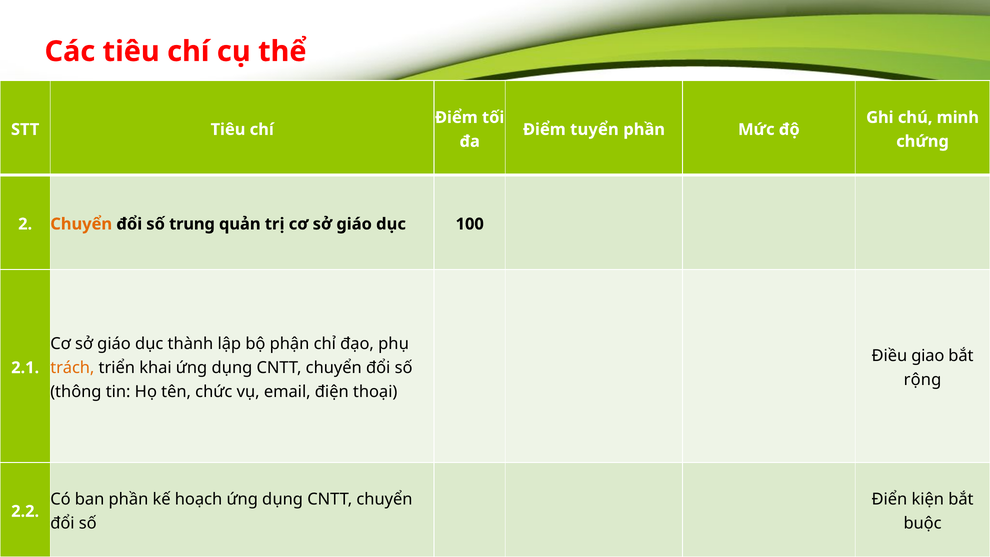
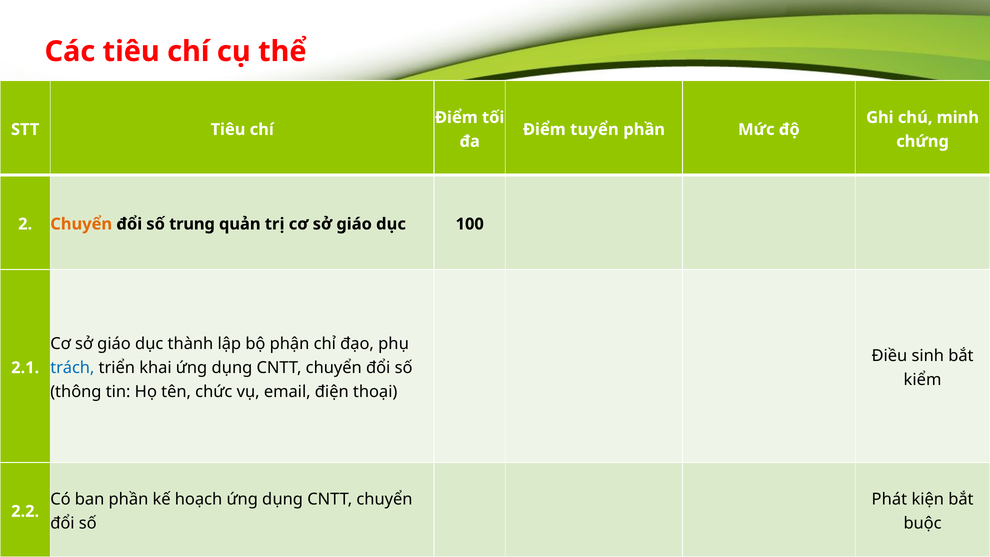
giao: giao -> sinh (928, 356)
trách colour: orange -> blue (72, 368)
rộng: rộng -> kiểm (923, 380)
Điển: Điển -> Phát (889, 499)
